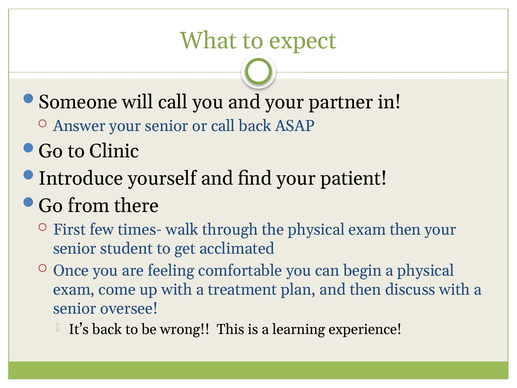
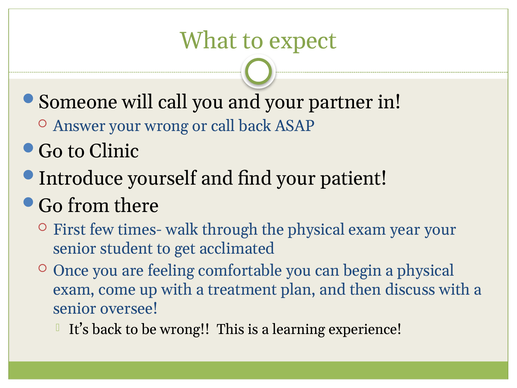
Answer your senior: senior -> wrong (167, 126)
exam then: then -> year (405, 229)
